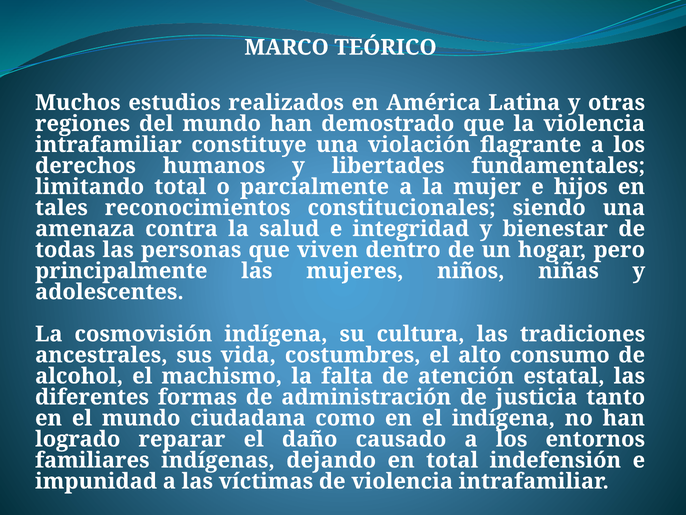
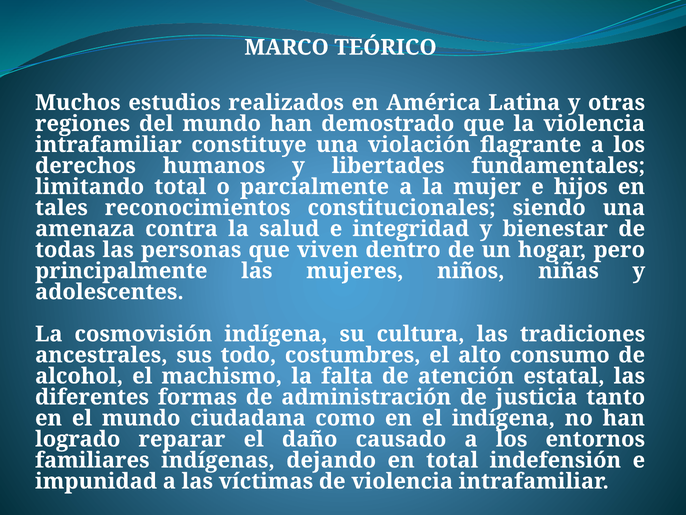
vida: vida -> todo (248, 355)
